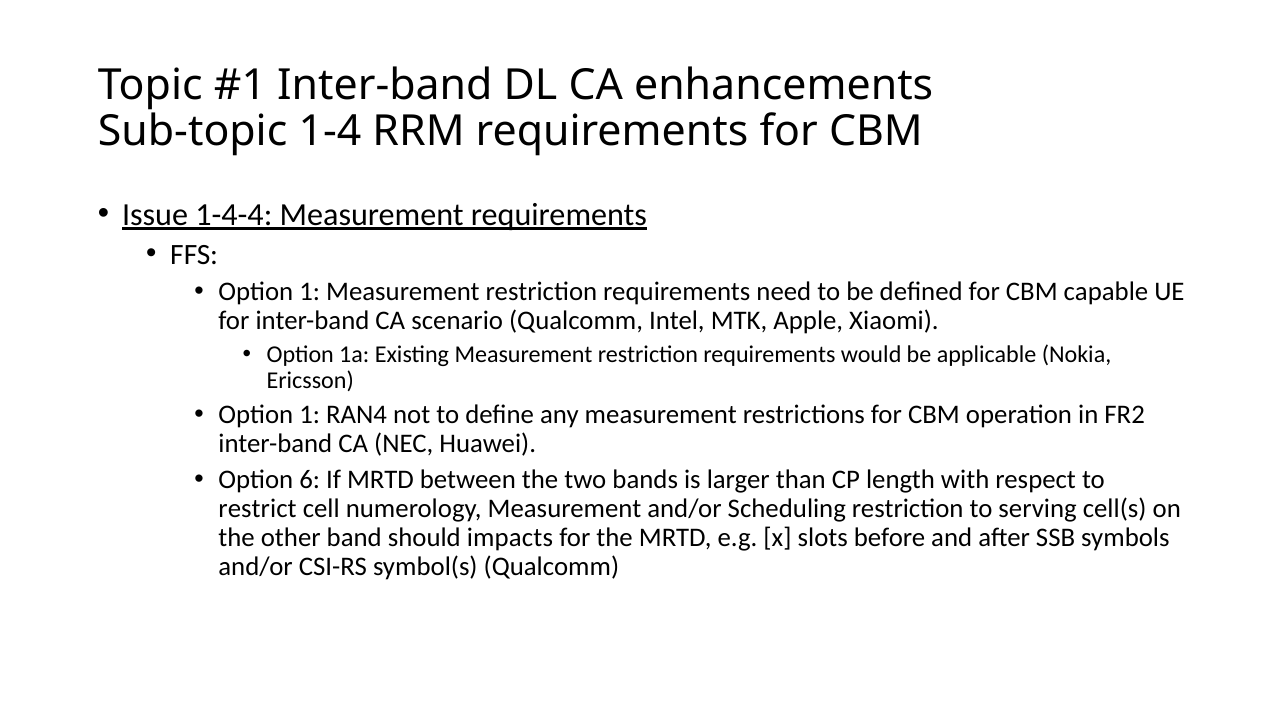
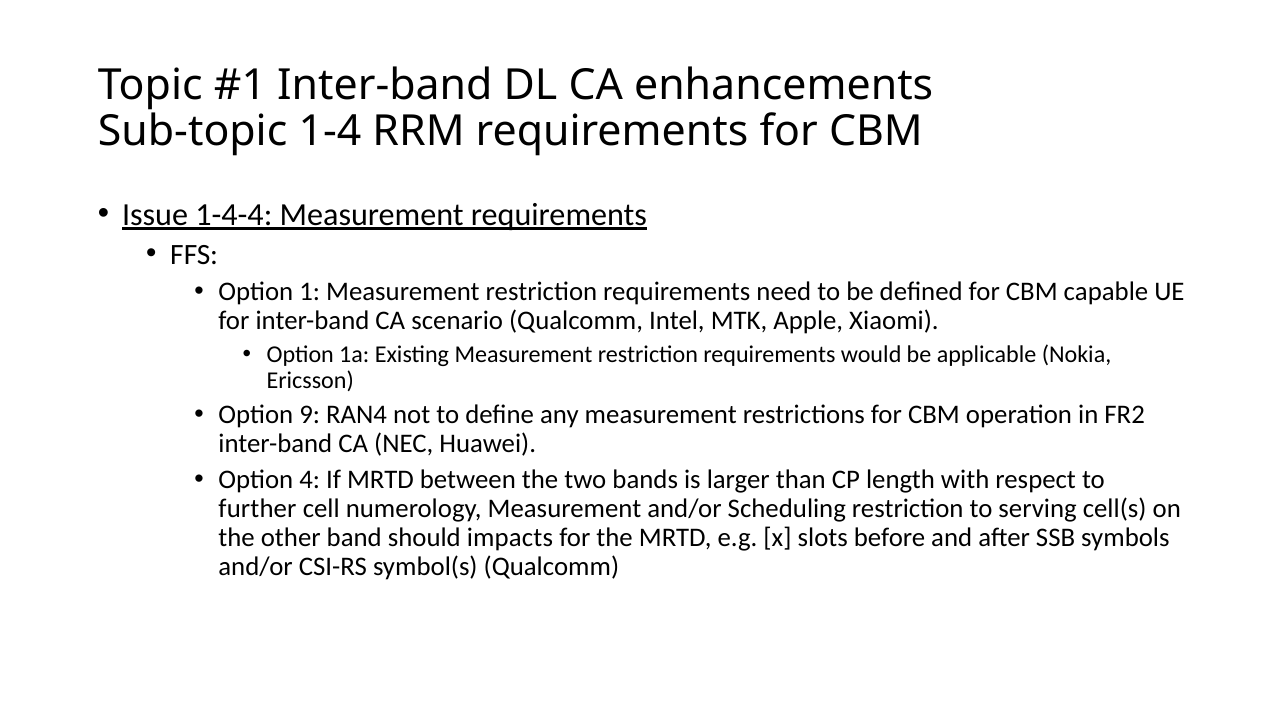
1: 1 -> 9 (310, 415)
6: 6 -> 4 (310, 479)
restrict: restrict -> further (257, 508)
